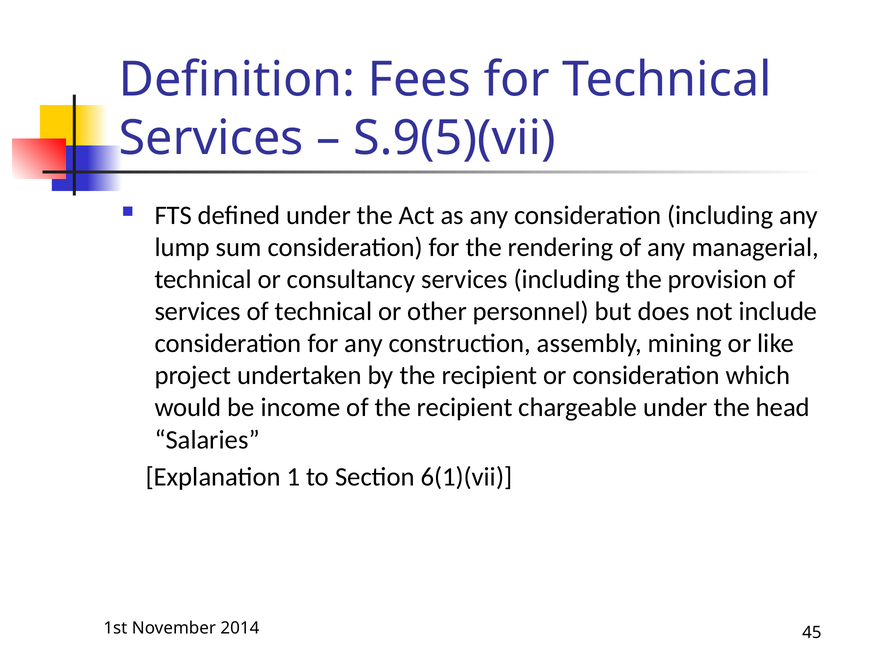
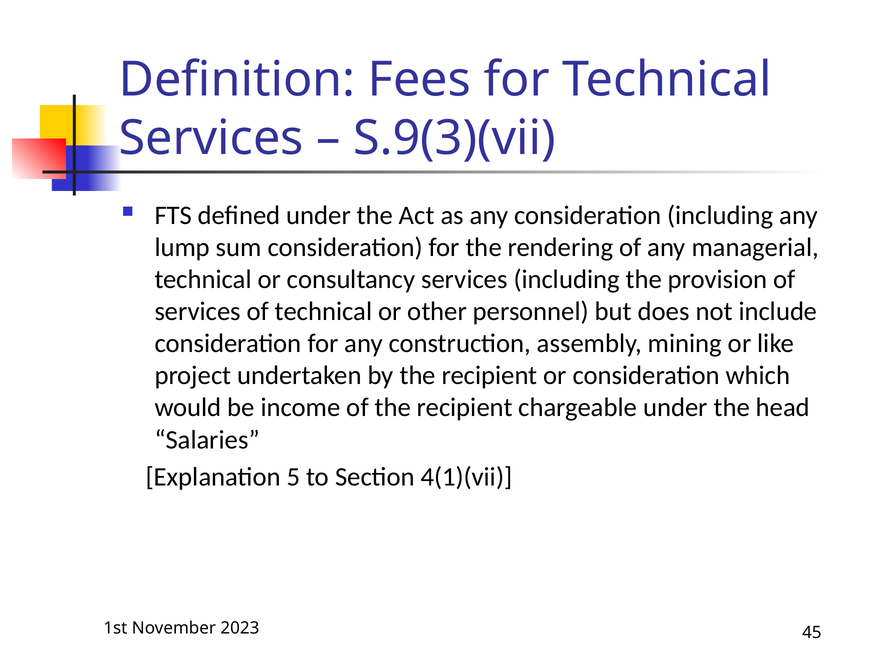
S.9(5)(vii: S.9(5)(vii -> S.9(3)(vii (455, 138)
1: 1 -> 5 (294, 477)
6(1)(vii: 6(1)(vii -> 4(1)(vii (467, 477)
2014: 2014 -> 2023 (240, 628)
